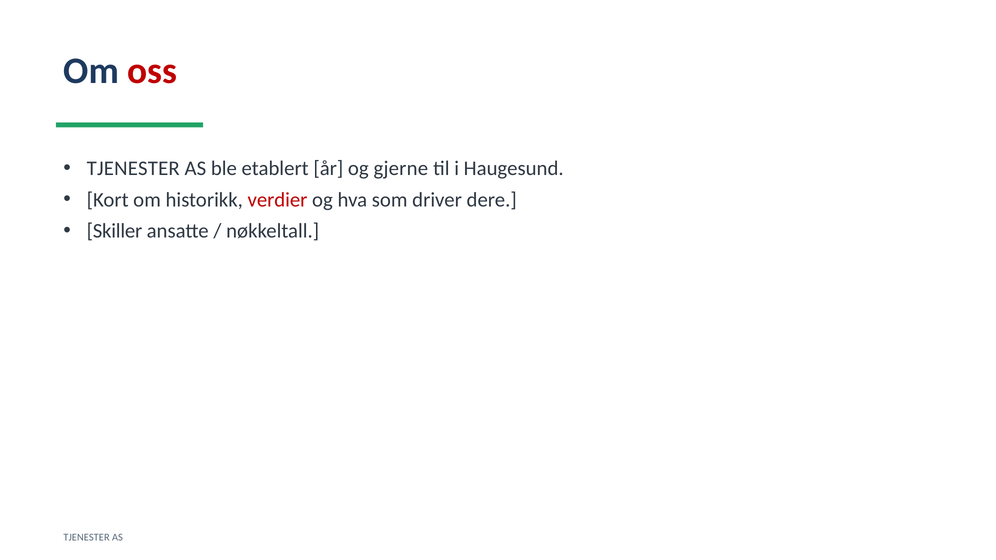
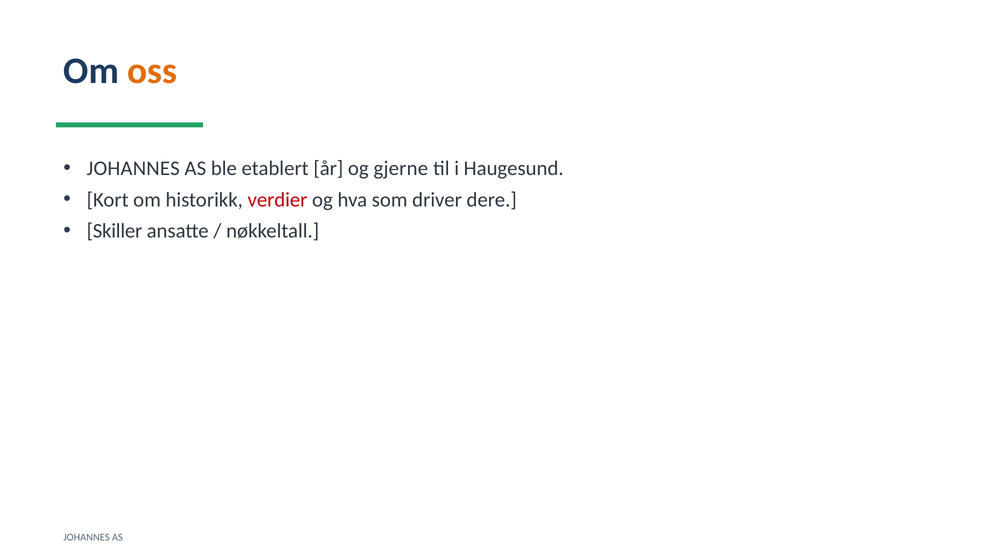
oss colour: red -> orange (152, 71)
TJENESTER: TJENESTER -> JOHANNES (133, 169)
TJENESTER: TJENESTER -> JOHANNES (87, 538)
